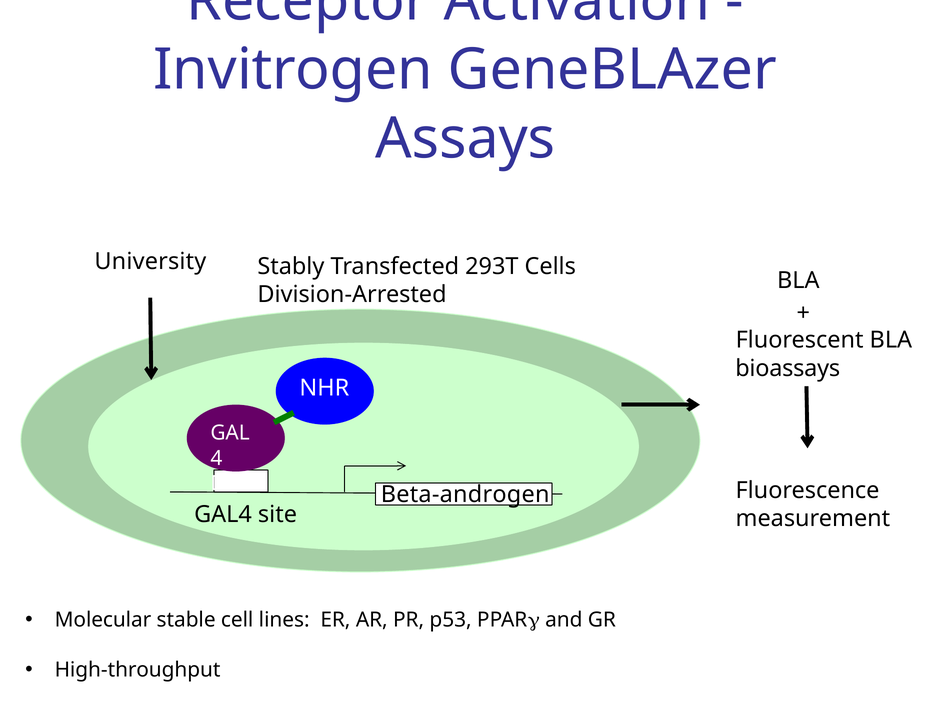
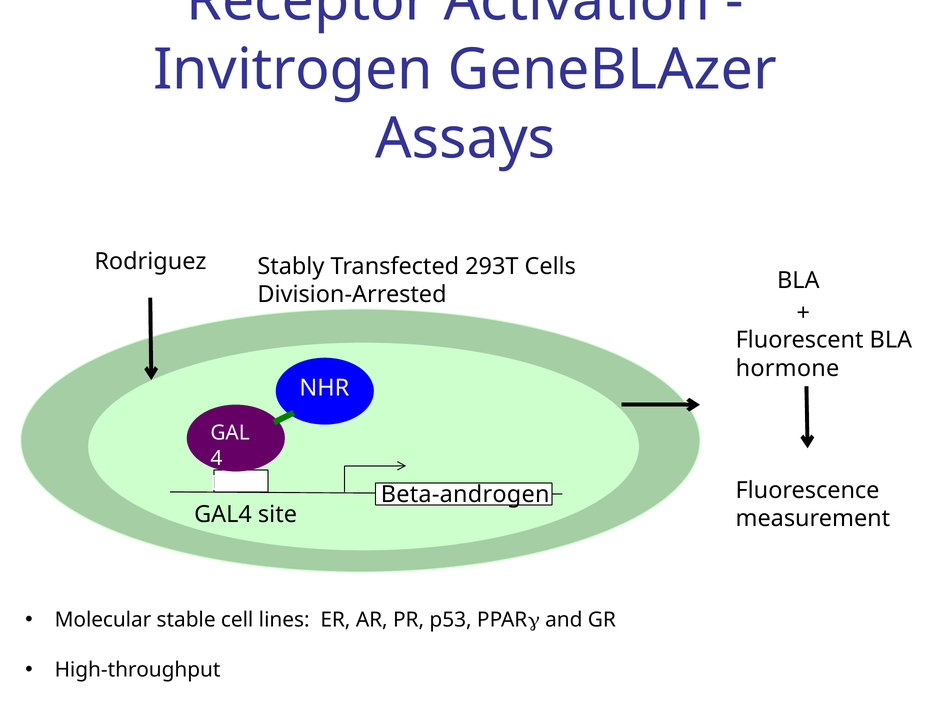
University: University -> Rodriguez (150, 261)
bioassays: bioassays -> hormone (787, 368)
